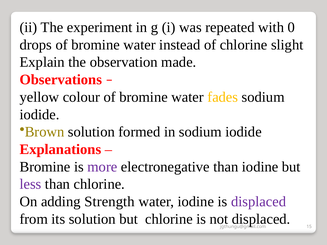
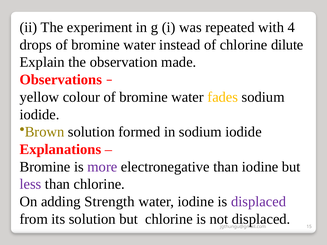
0: 0 -> 4 (291, 27)
slight: slight -> dilute (287, 45)
